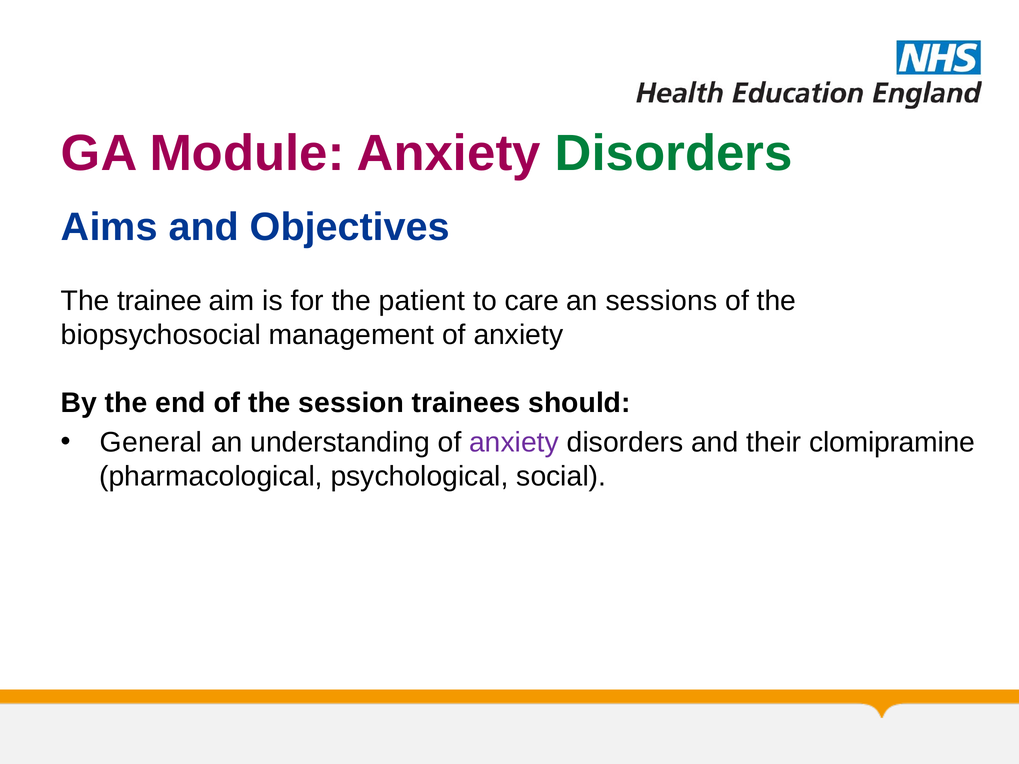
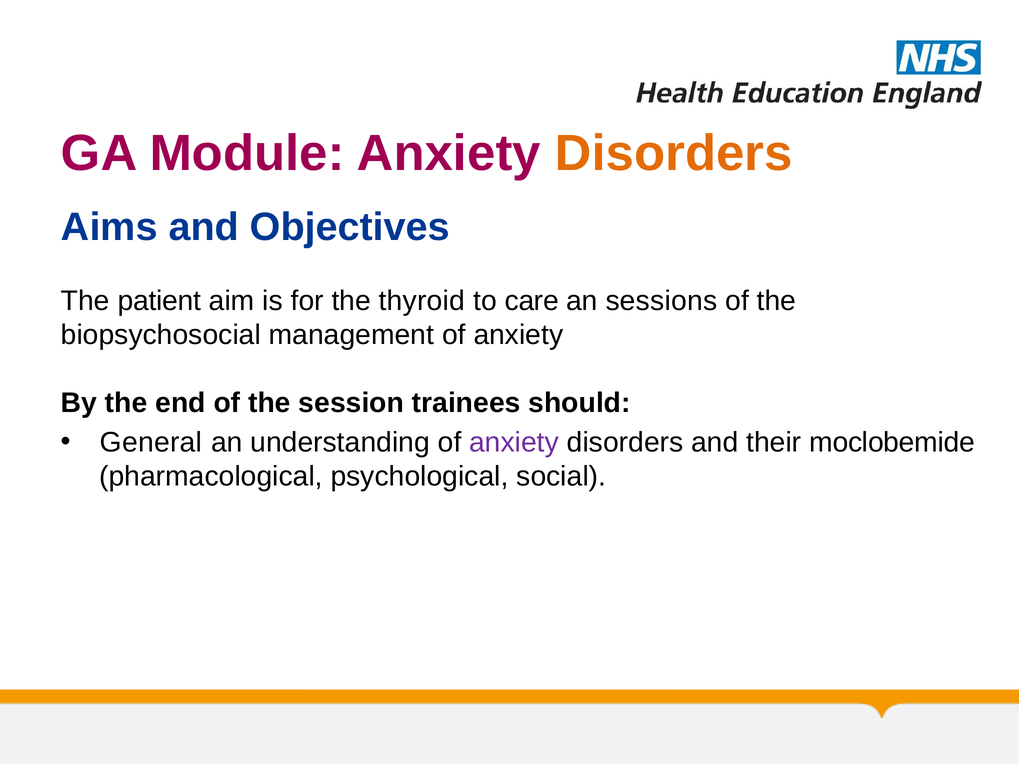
Disorders colour: green -> orange (674, 153)
trainee: trainee -> patient (159, 301)
patient: patient -> thyroid (422, 301)
clomipramine: clomipramine -> moclobemide (892, 443)
